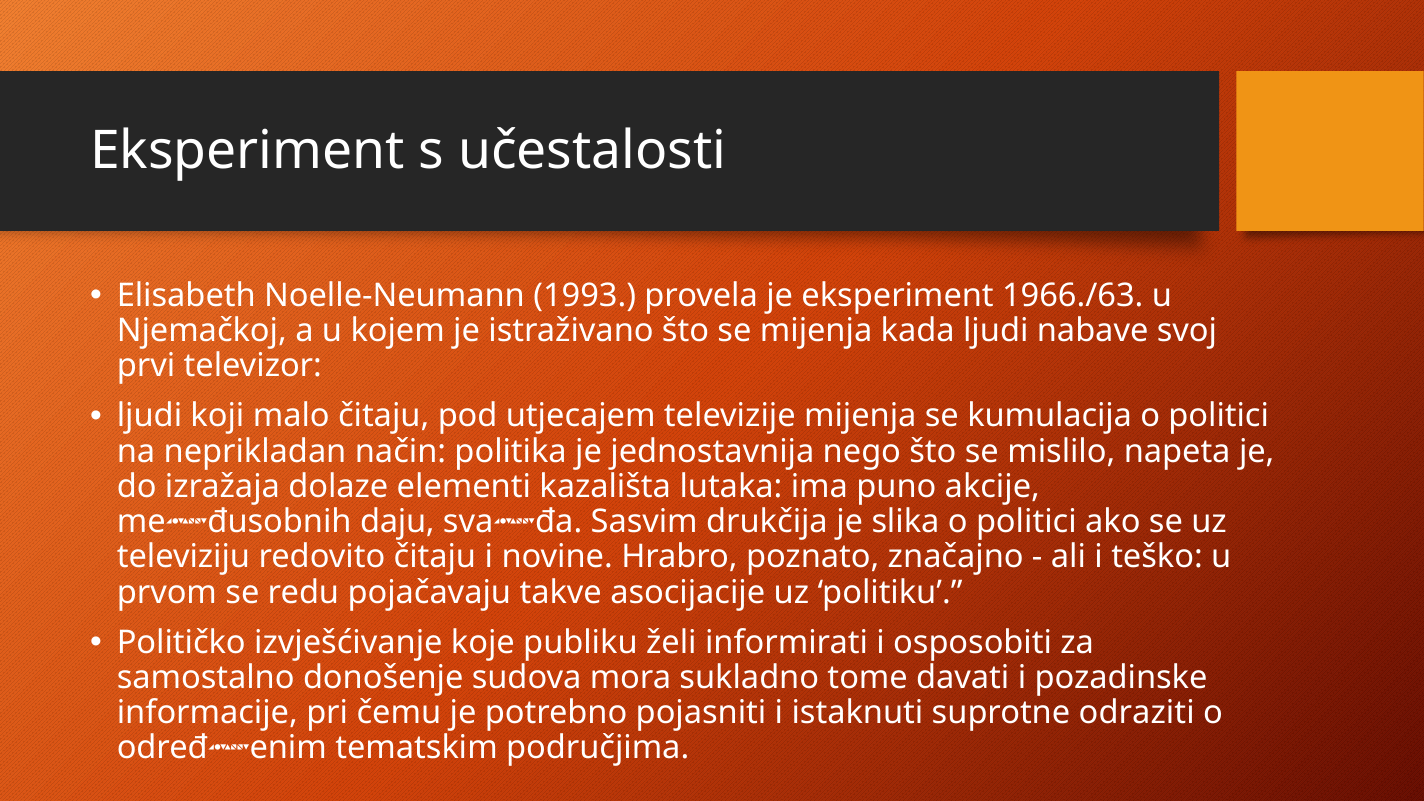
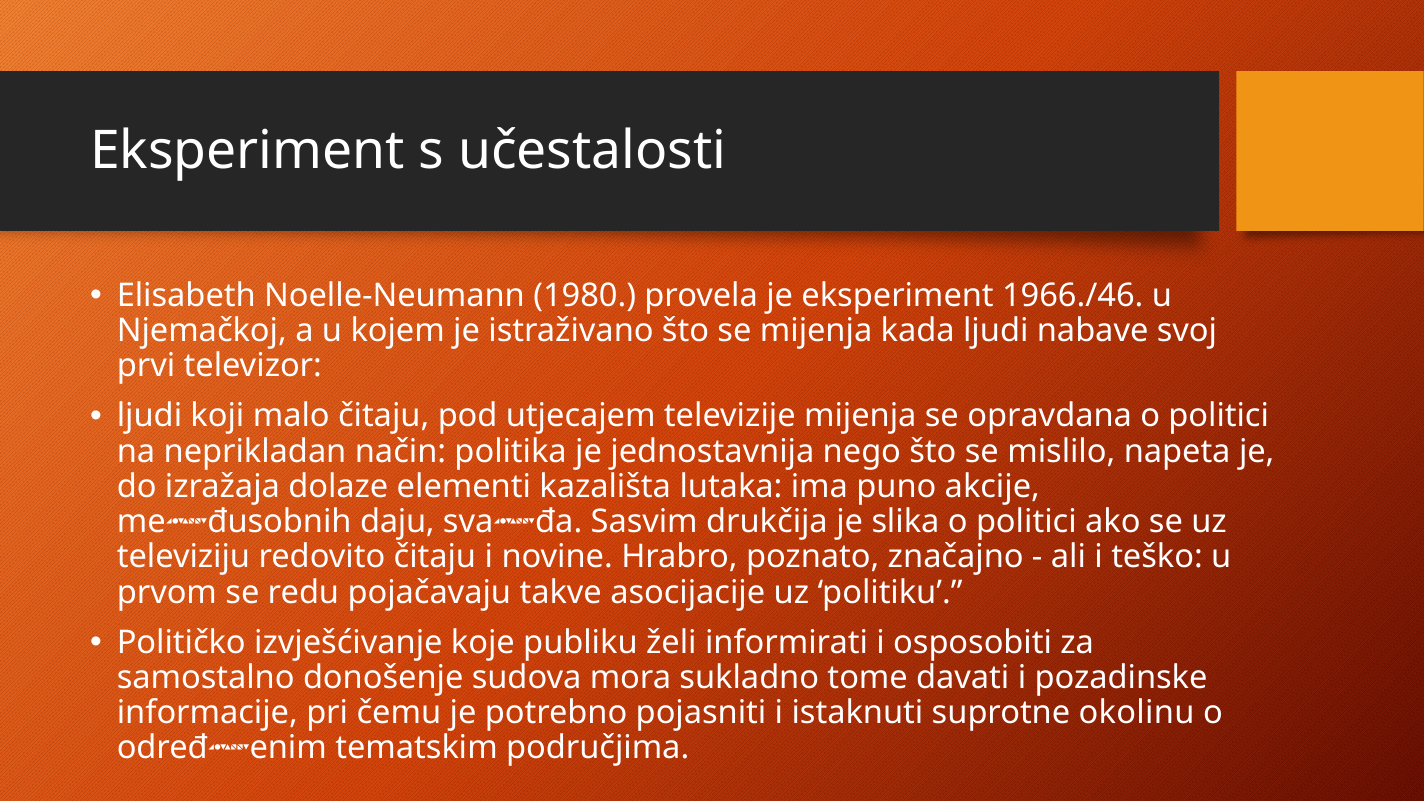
1993: 1993 -> 1980 (585, 296)
1966./63: 1966./63 -> 1966./46 (1073, 296)
kumulacija: kumulacija -> opravdana (1050, 416)
odraziti: odraziti -> okolinu (1137, 713)
